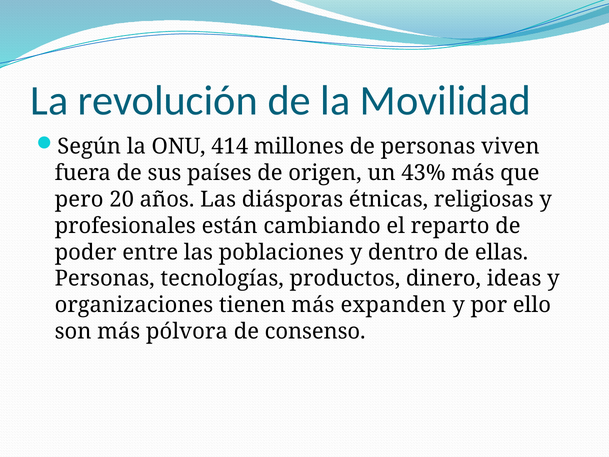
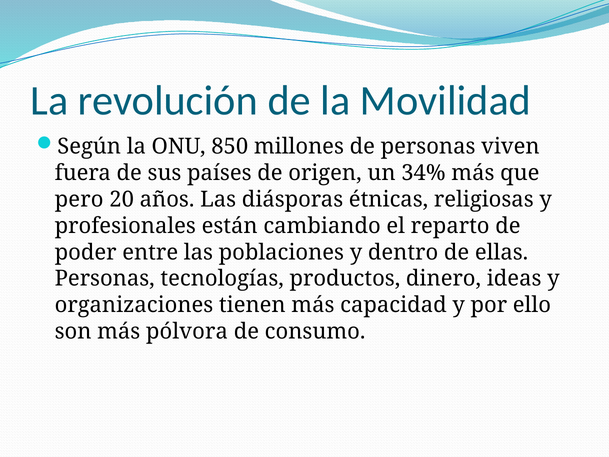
414: 414 -> 850 (230, 147)
43%: 43% -> 34% (423, 173)
expanden: expanden -> capacidad (393, 305)
consenso: consenso -> consumo (315, 331)
